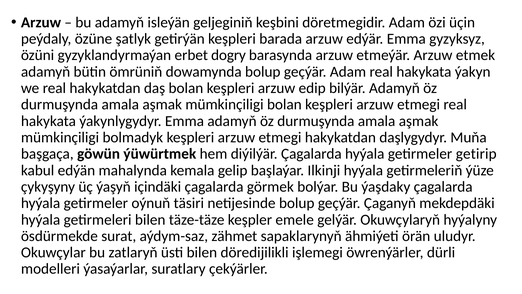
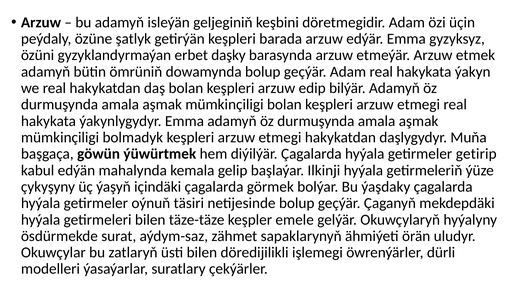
dogry: dogry -> daşky (228, 55)
